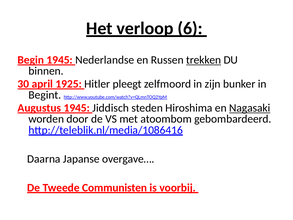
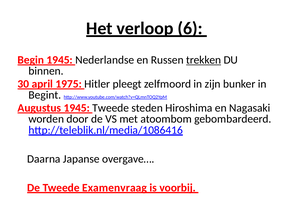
1925: 1925 -> 1975 (69, 84)
1945 Jiddisch: Jiddisch -> Tweede (111, 108)
Nagasaki underline: present -> none (250, 108)
Communisten: Communisten -> Examenvraag (115, 188)
